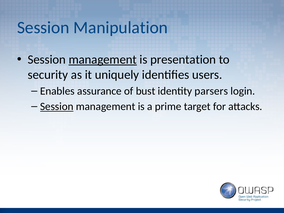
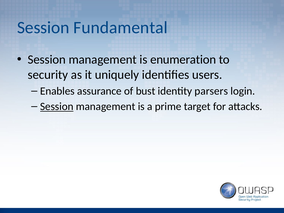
Manipulation: Manipulation -> Fundamental (121, 27)
management underline: present -> none (103, 60)
presentation: presentation -> enumeration (183, 60)
